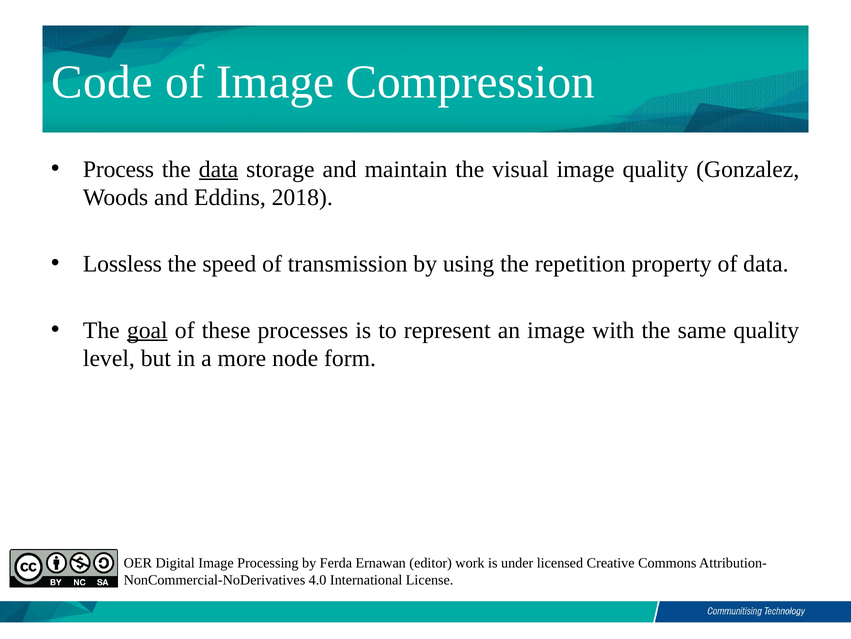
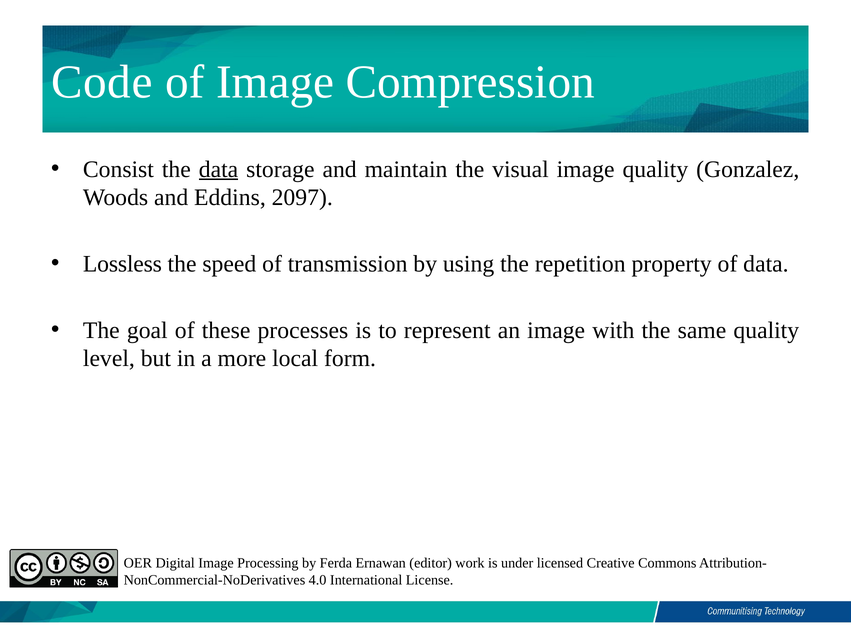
Process: Process -> Consist (118, 169)
2018: 2018 -> 2097 (302, 197)
goal underline: present -> none (147, 330)
node: node -> local (295, 358)
